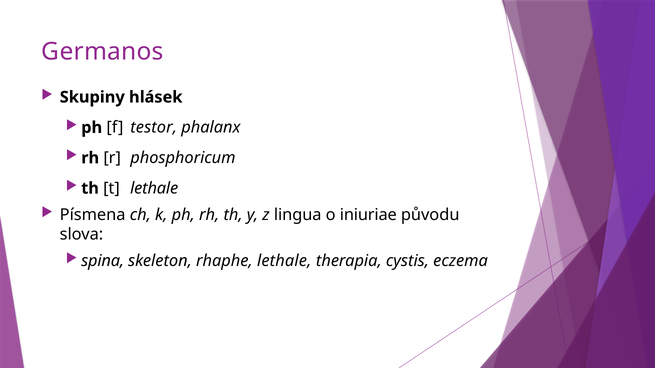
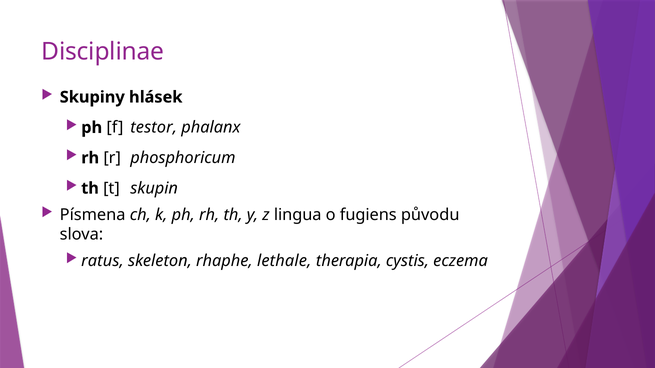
Germanos: Germanos -> Disciplinae (103, 52)
t lethale: lethale -> skupin (154, 188)
iniuriae: iniuriae -> fugiens (368, 215)
spina: spina -> ratus (102, 261)
